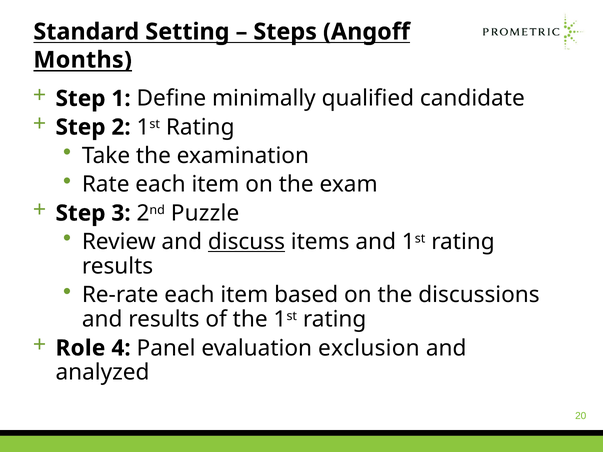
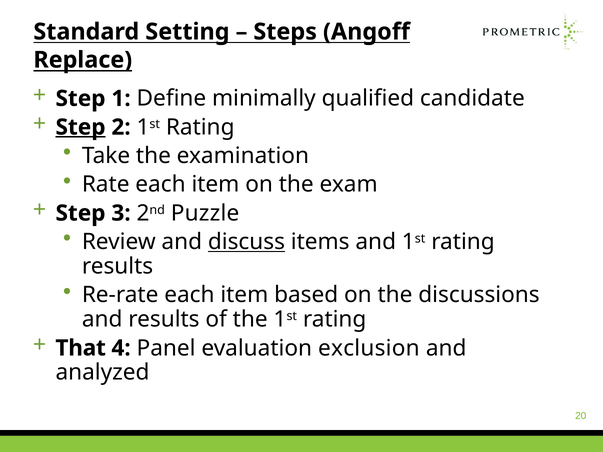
Months: Months -> Replace (83, 60)
Step underline: none -> present (81, 127)
Role: Role -> That (81, 348)
